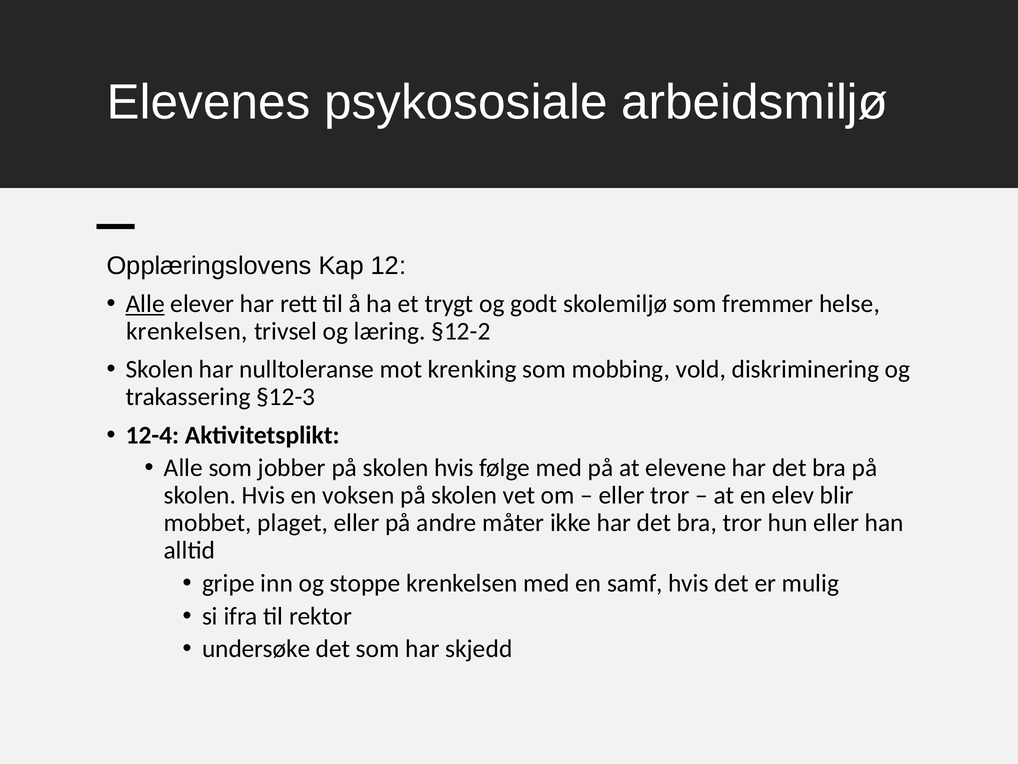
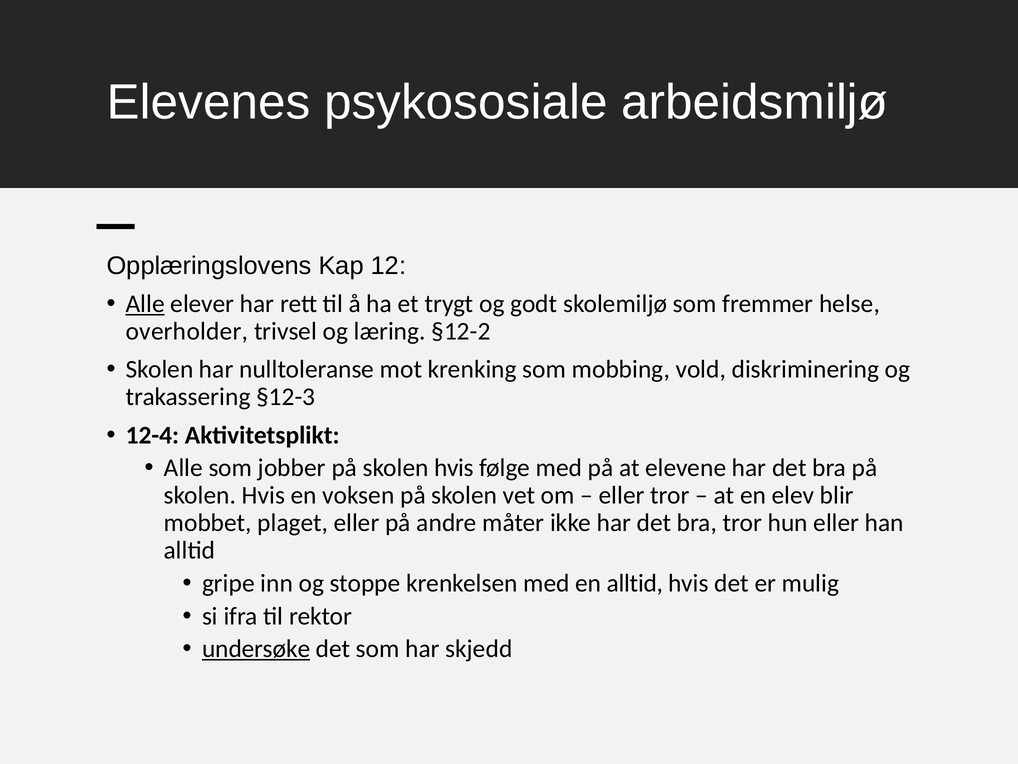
krenkelsen: krenkelsen -> overholder (187, 331)
en samf: samf -> alltid (635, 583)
undersøke underline: none -> present (256, 648)
